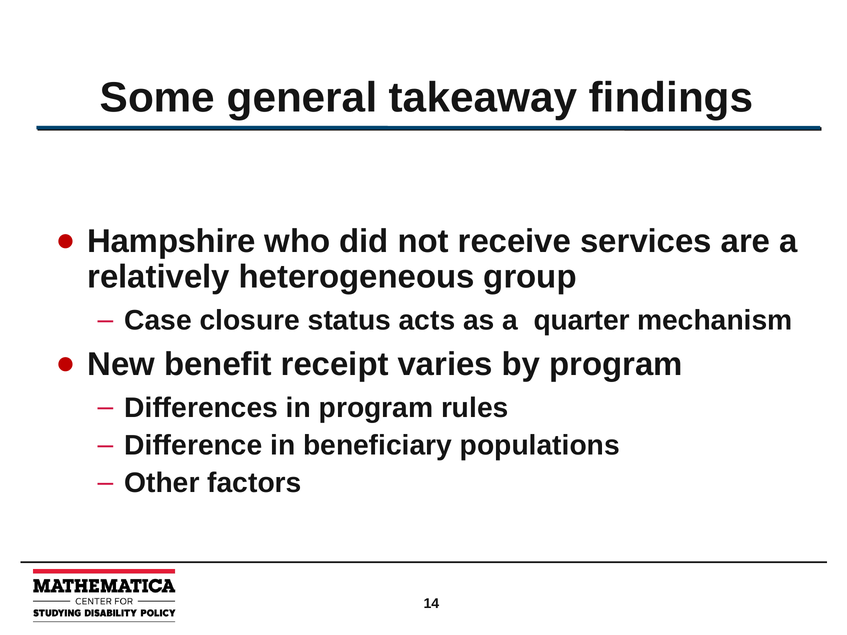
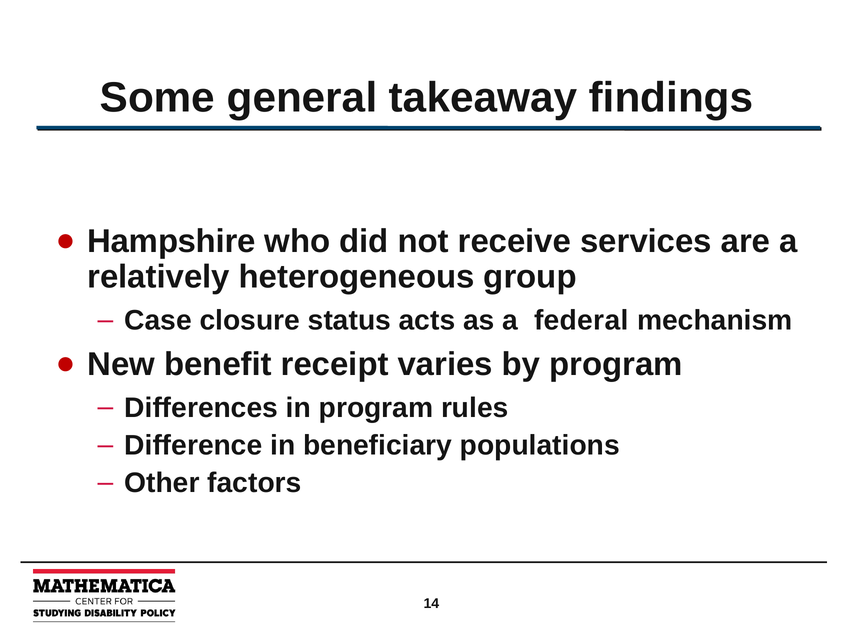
quarter: quarter -> federal (581, 321)
